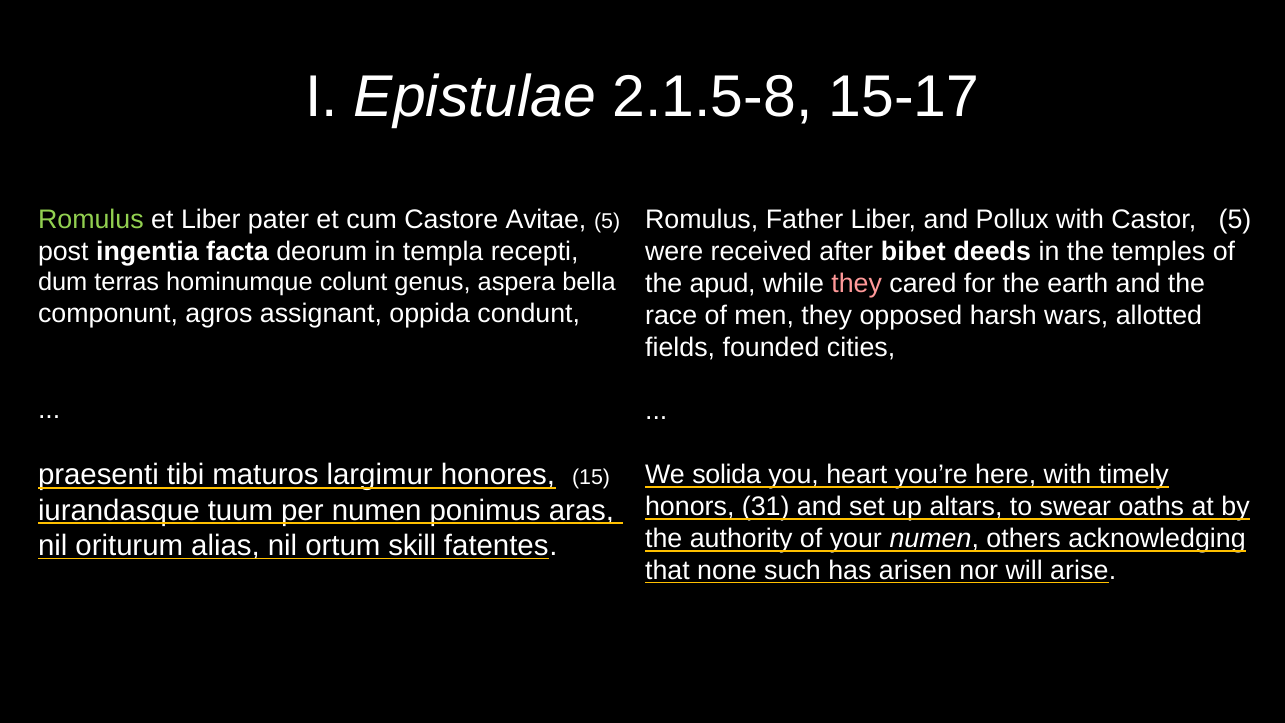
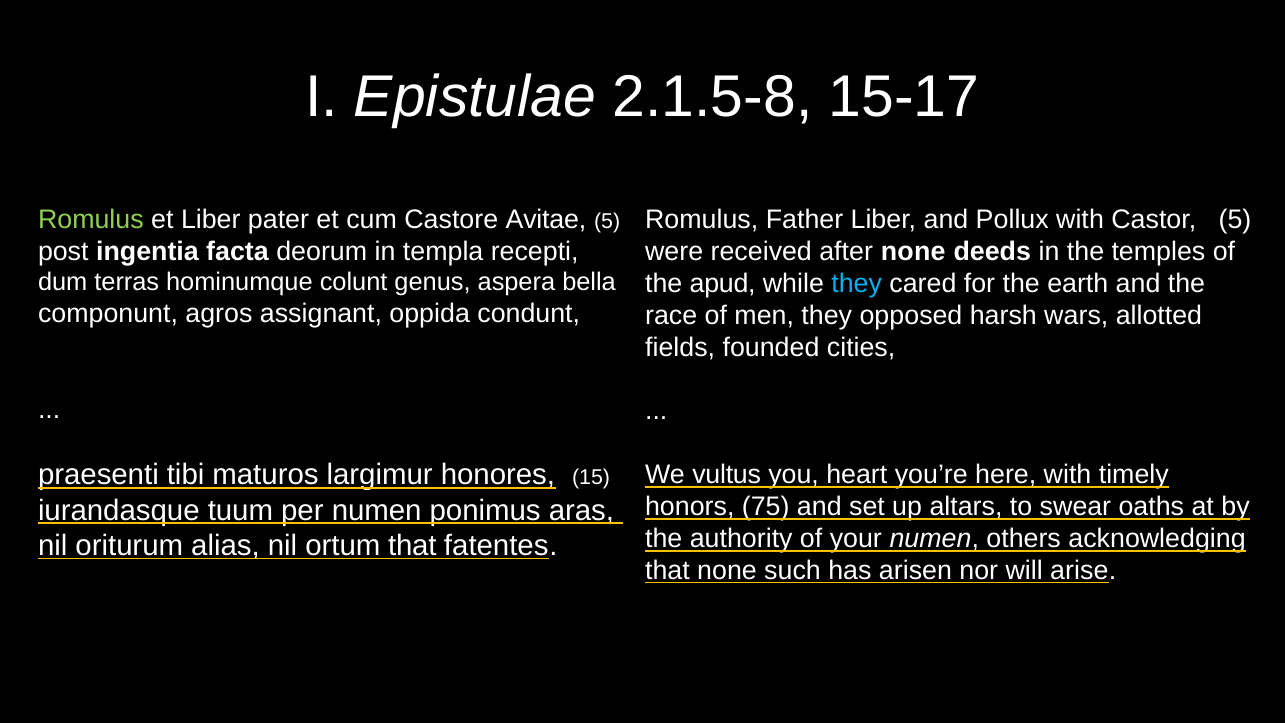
after bibet: bibet -> none (913, 251)
they colour: pink -> light blue (857, 283)
solida: solida -> vultus (727, 475)
31: 31 -> 75 (766, 507)
ortum skill: skill -> that (412, 545)
